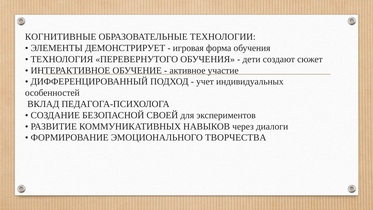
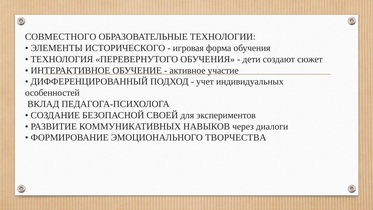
КОГНИТИВНЫЕ: КОГНИТИВНЫЕ -> СОВМЕСТНОГО (61, 37)
ДЕМОНСТРИРУЕТ: ДЕМОНСТРИРУЕТ -> ИСТОРИЧЕСКОГО (125, 48)
